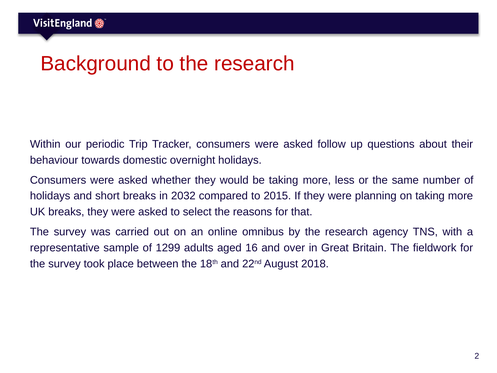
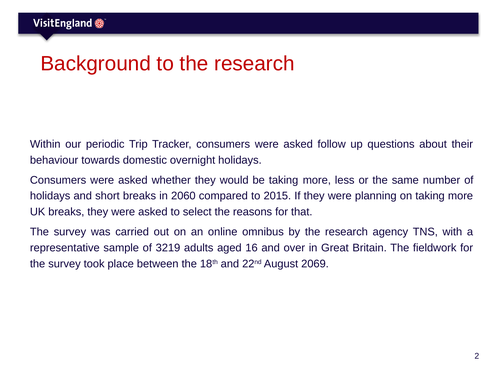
2032: 2032 -> 2060 (183, 196)
1299: 1299 -> 3219 (168, 248)
2018: 2018 -> 2069 (315, 264)
